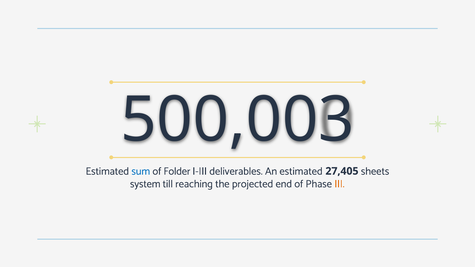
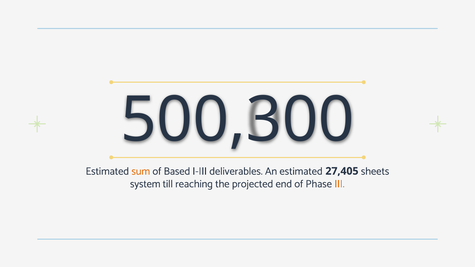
500,003: 500,003 -> 500,300 (237, 120)
sum colour: blue -> orange (141, 171)
Folder: Folder -> Based (177, 171)
